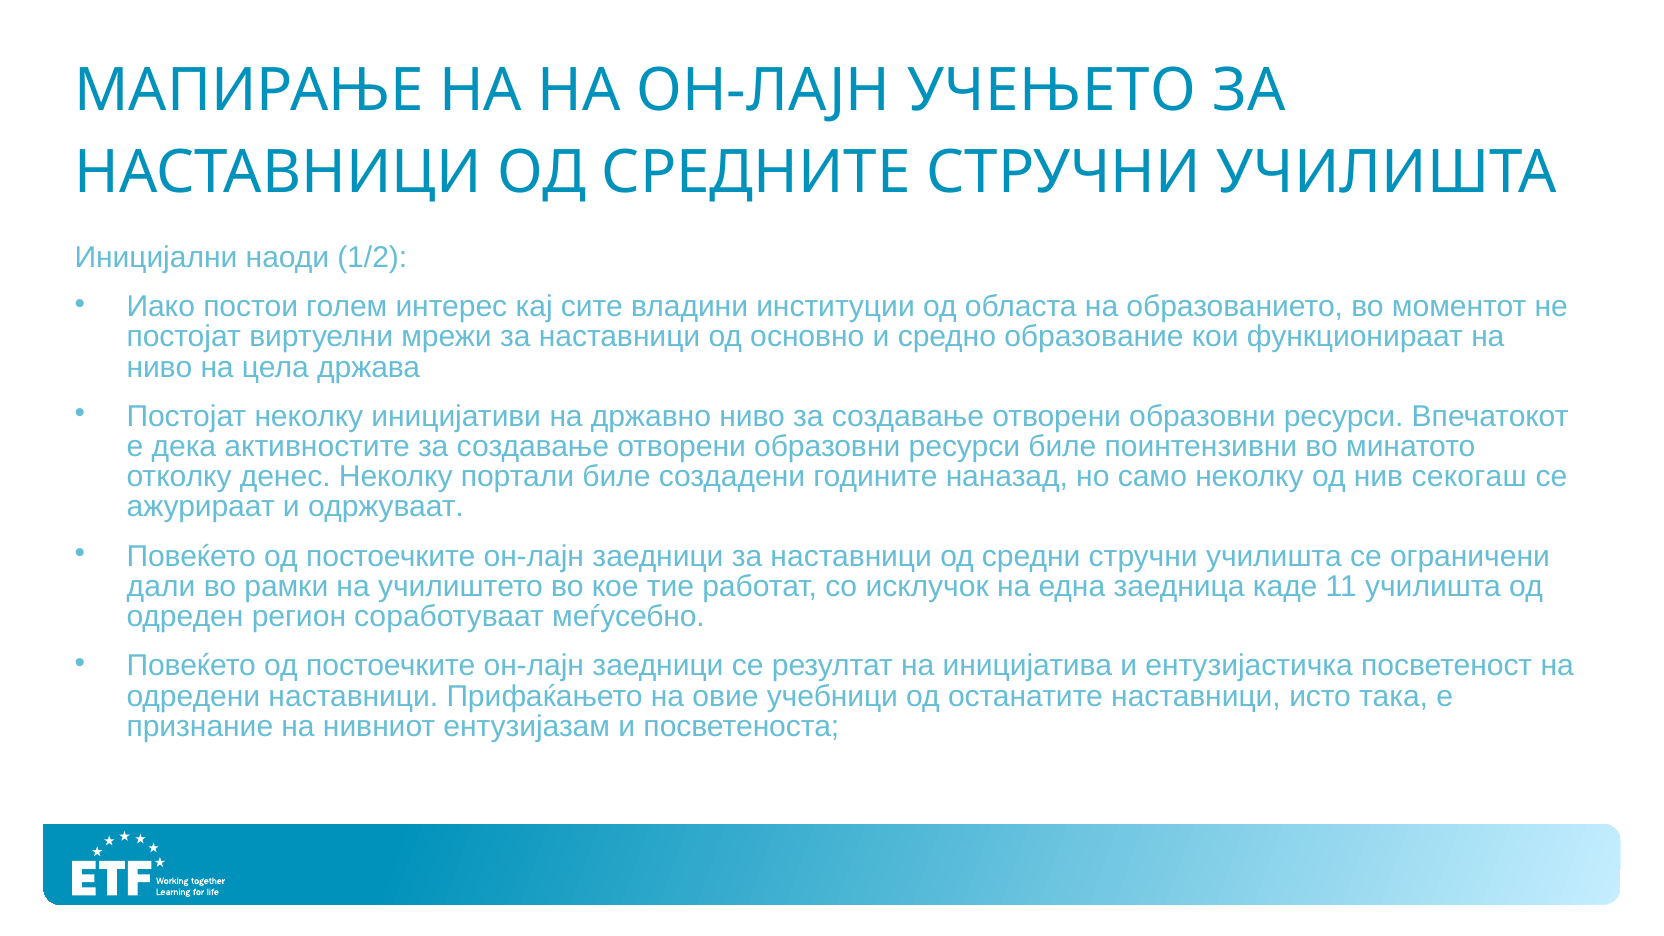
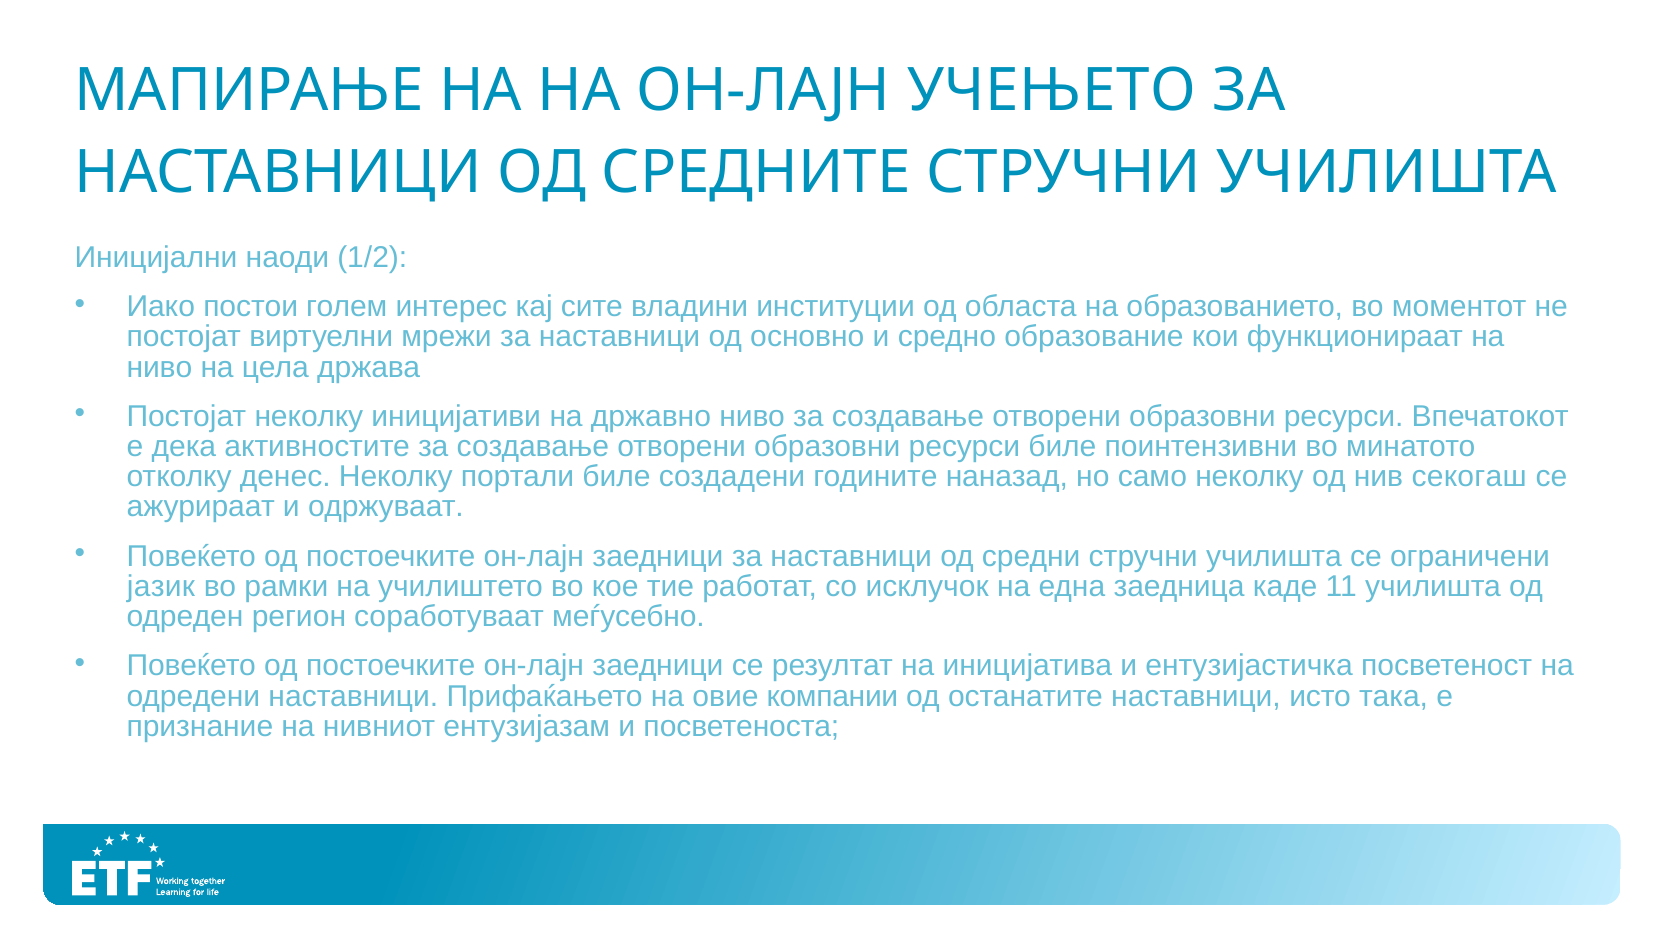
дали: дали -> јазик (161, 586)
учебници: учебници -> компании (832, 696)
